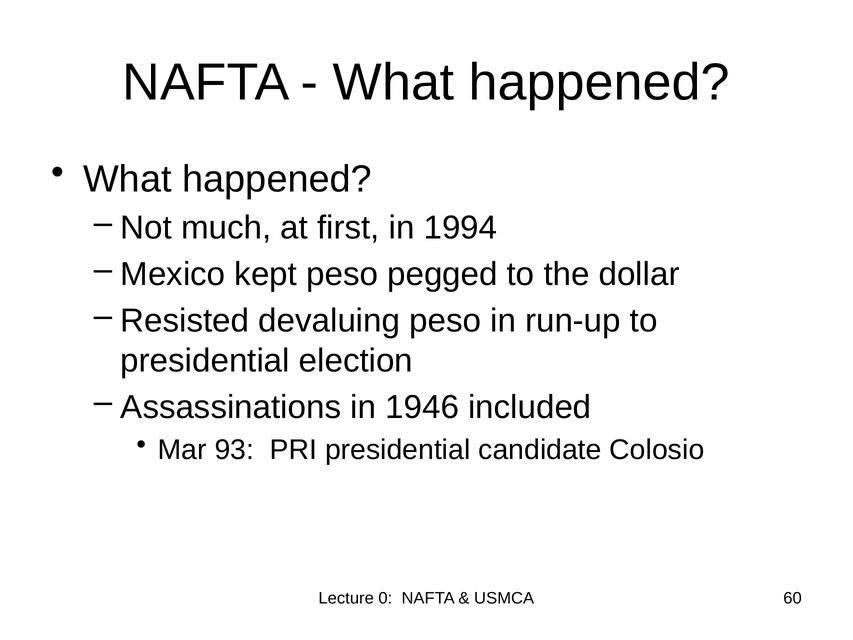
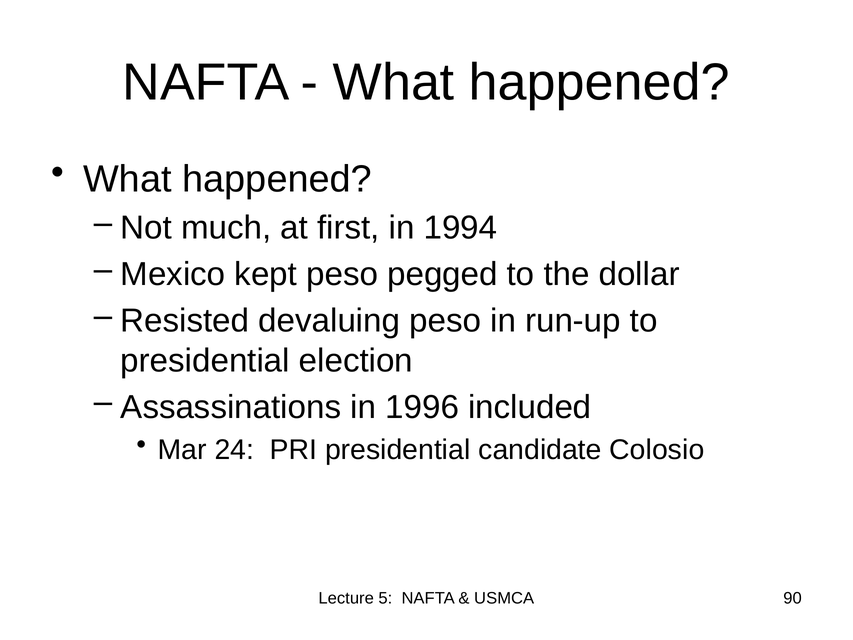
1946: 1946 -> 1996 (422, 407)
93: 93 -> 24 (234, 450)
0: 0 -> 5 (385, 598)
60: 60 -> 90 (793, 598)
